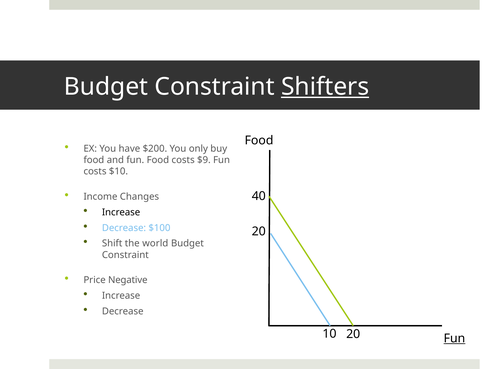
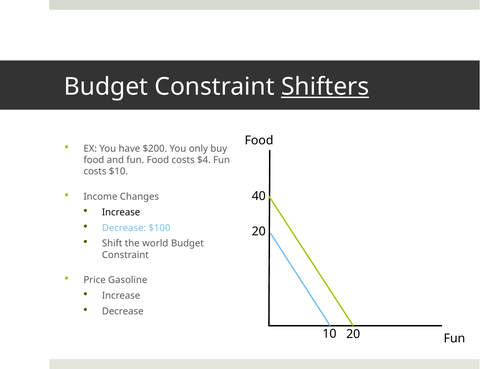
$9: $9 -> $4 (204, 160)
Negative: Negative -> Gasoline (128, 280)
Fun underline: present -> none (454, 338)
